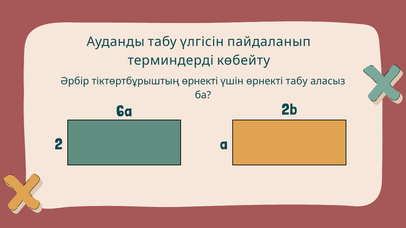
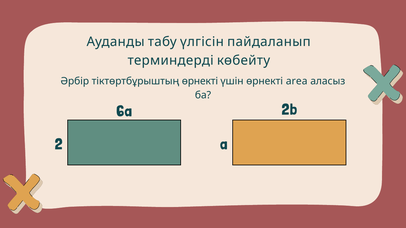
өрнекті табу: табу -> area (297, 81)
